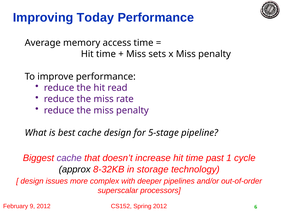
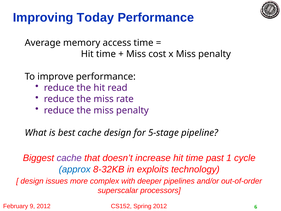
sets: sets -> cost (157, 54)
approx colour: black -> blue (75, 169)
storage: storage -> exploits (153, 169)
